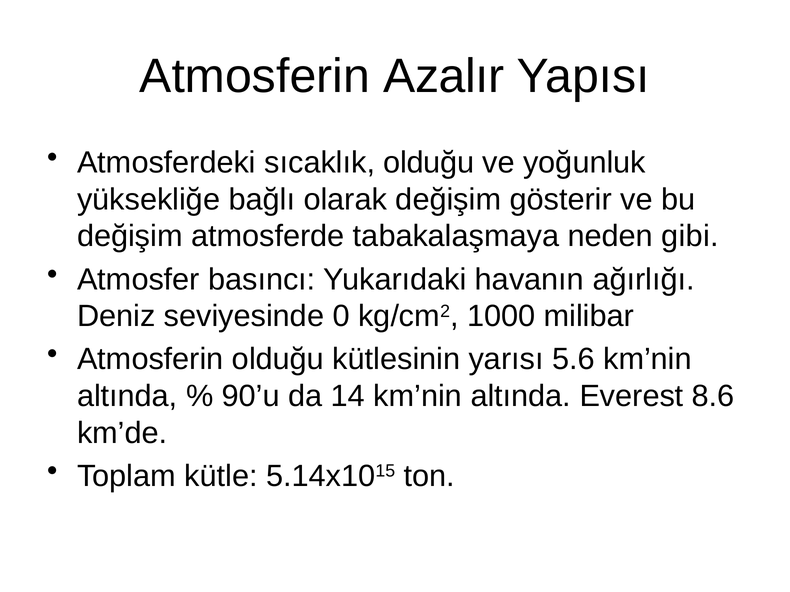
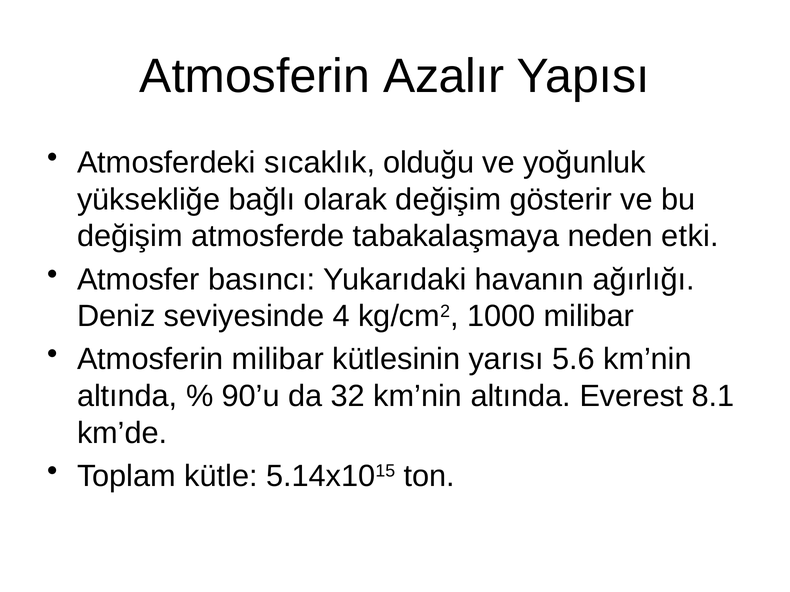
gibi: gibi -> etki (690, 237)
0: 0 -> 4 (341, 316)
Atmosferin olduğu: olduğu -> milibar (278, 360)
14: 14 -> 32 (348, 396)
8.6: 8.6 -> 8.1 (713, 396)
